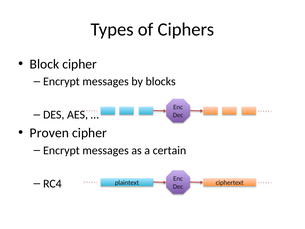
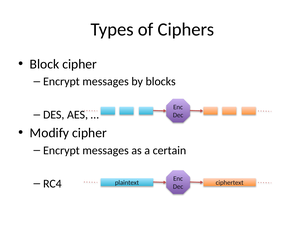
Proven: Proven -> Modify (49, 133)
